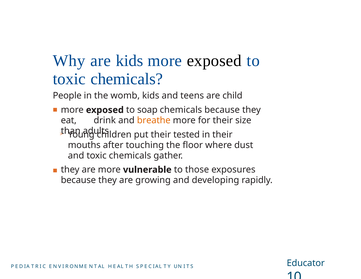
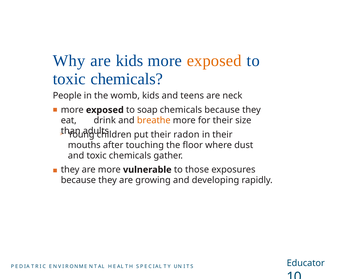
exposed colour: black -> orange (214, 61)
child: child -> neck (232, 96)
tested: tested -> radon (186, 135)
